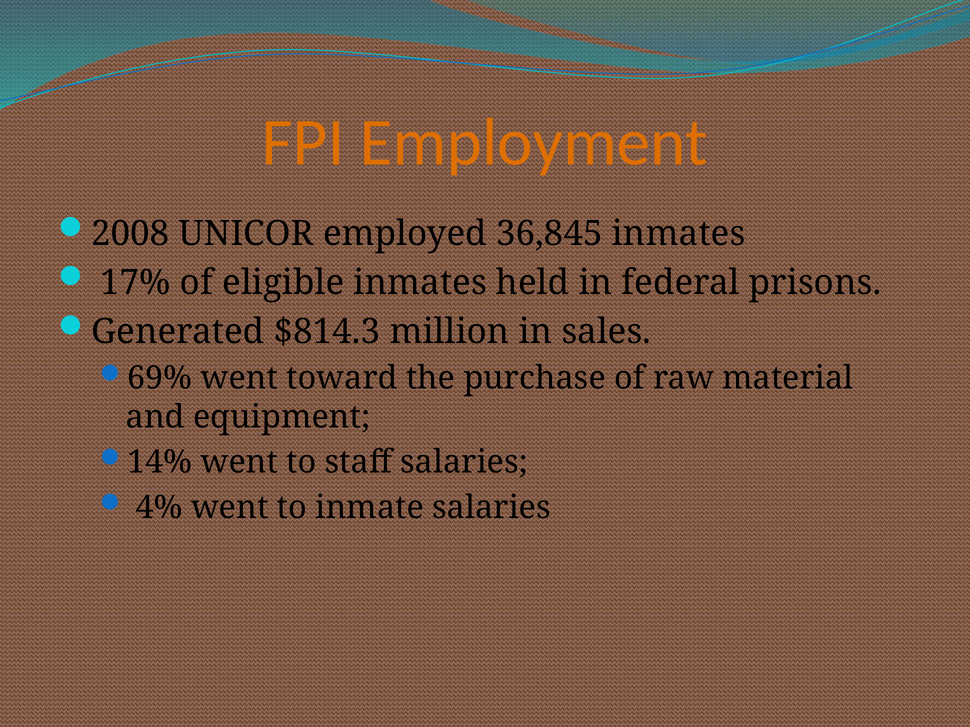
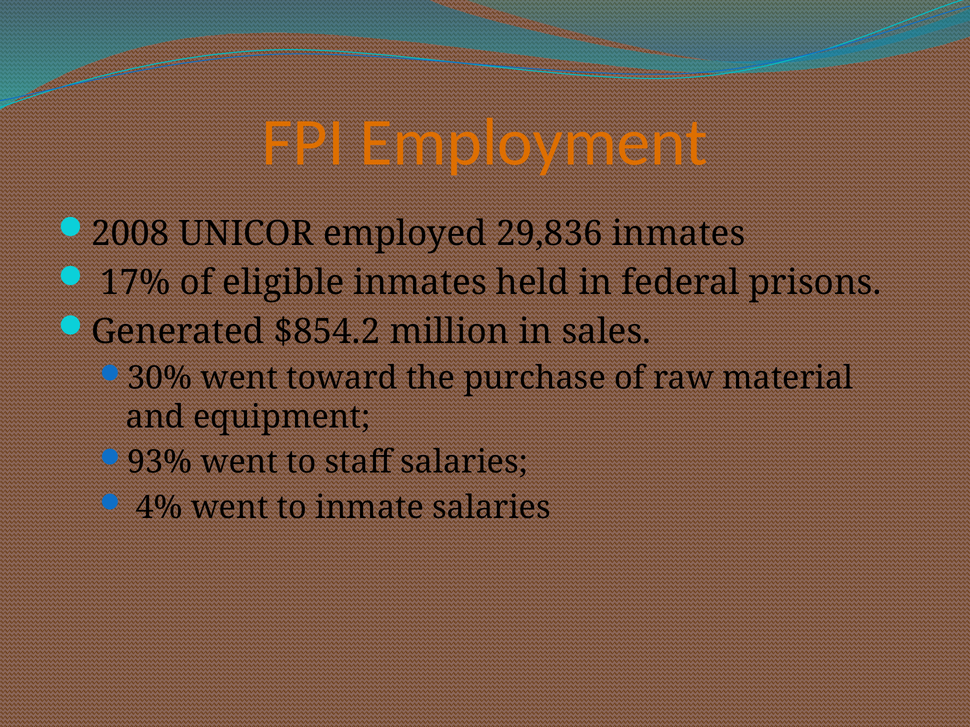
36,845: 36,845 -> 29,836 (549, 234)
$814.3: $814.3 -> $854.2 (327, 332)
69%: 69% -> 30% (160, 379)
14%: 14% -> 93% (160, 463)
